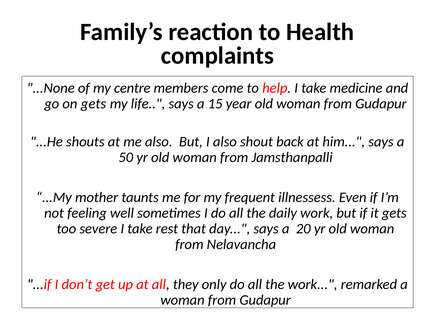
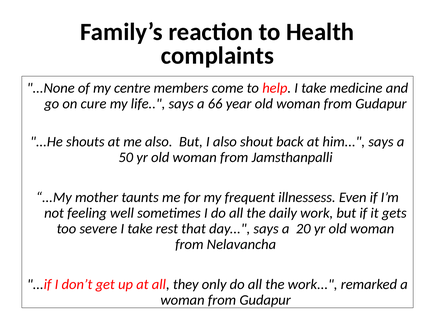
on gets: gets -> cure (94, 104)
15: 15 -> 66 (215, 104)
